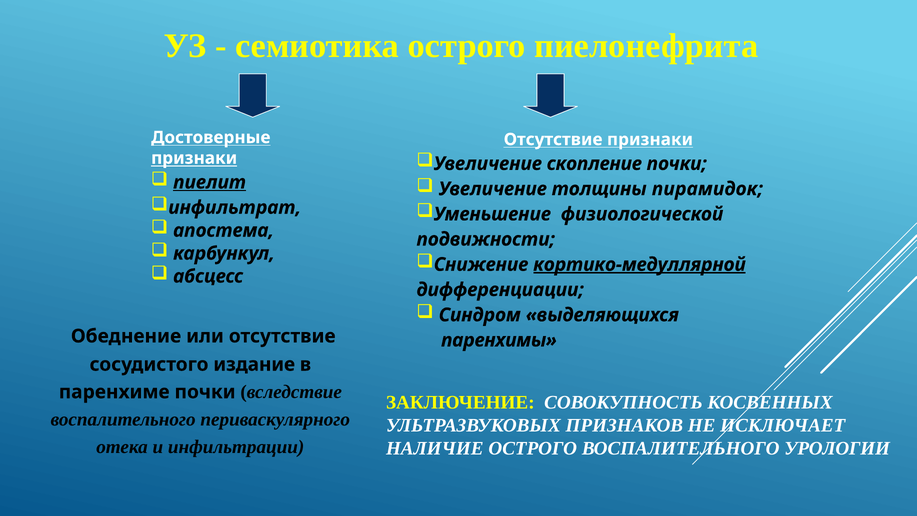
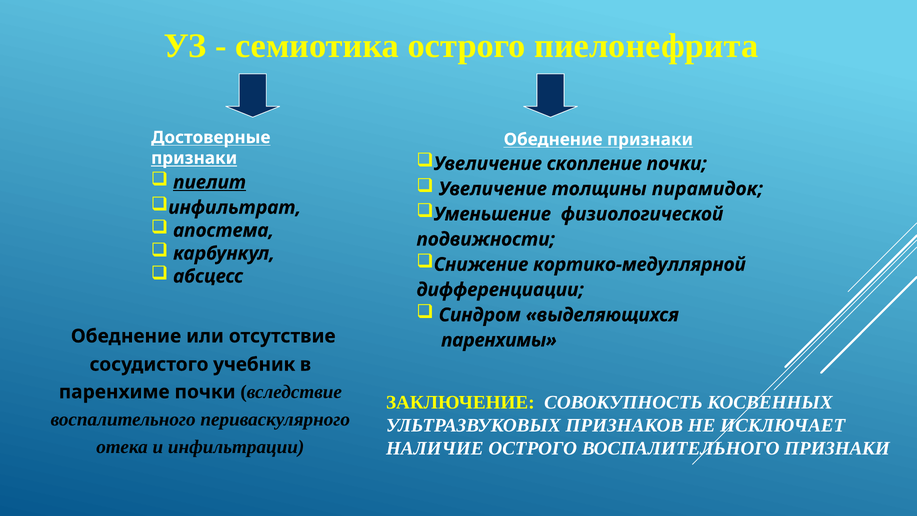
Отсутствие: Отсутствие -> Обеднение (553, 139)
кортико-медуллярной underline: present -> none (640, 264)
издание: издание -> учебник (254, 364)
ВОСПАЛИТЕЛЬНОГО УРОЛОГИИ: УРОЛОГИИ -> ПРИЗНАКИ (837, 448)
